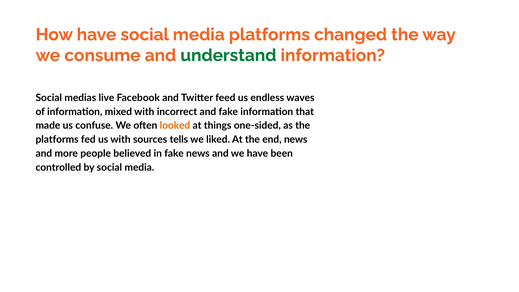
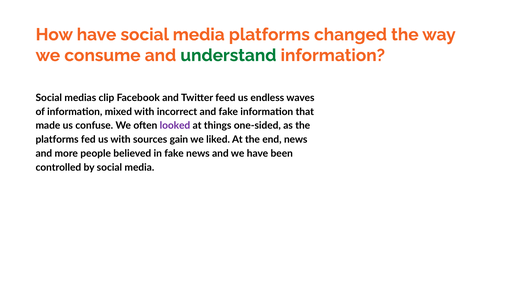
live: live -> clip (106, 98)
looked colour: orange -> purple (175, 126)
tells: tells -> gain (179, 140)
